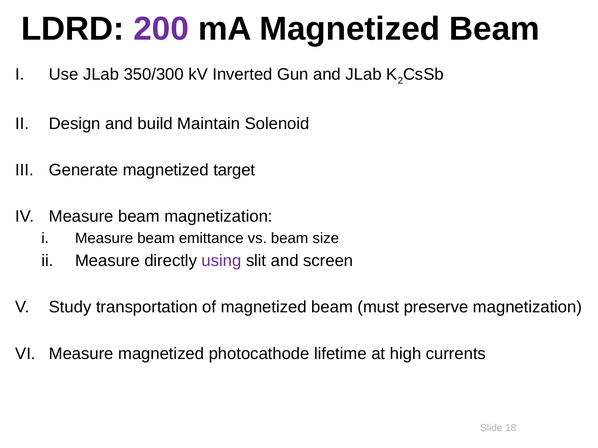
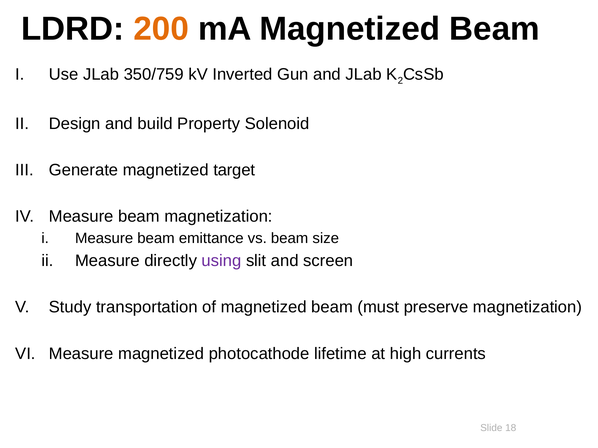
200 colour: purple -> orange (161, 29)
350/300: 350/300 -> 350/759 (154, 74)
Maintain: Maintain -> Property (209, 124)
